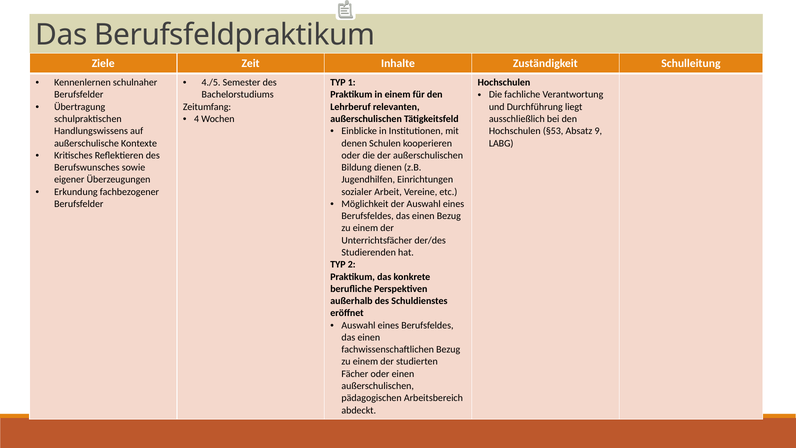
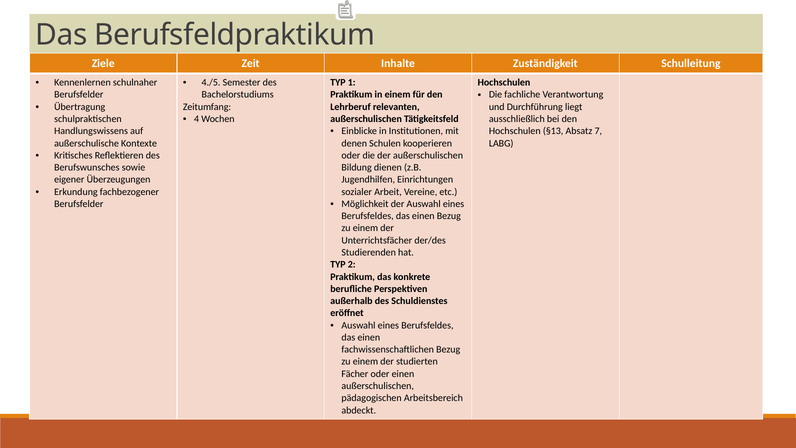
§53: §53 -> §13 (553, 131)
9: 9 -> 7 (598, 131)
